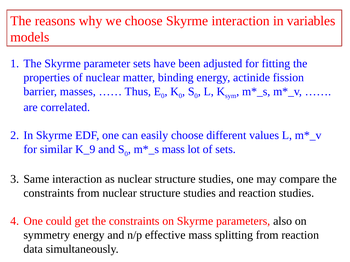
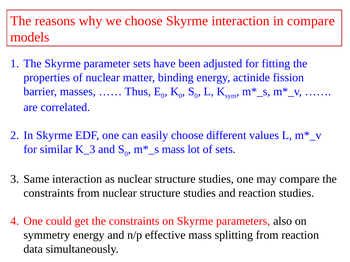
in variables: variables -> compare (311, 21)
K_9: K_9 -> K_3 (85, 150)
